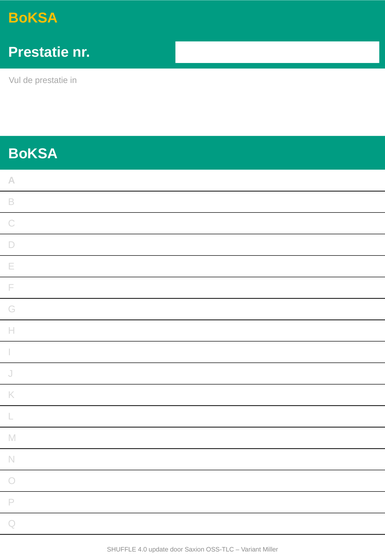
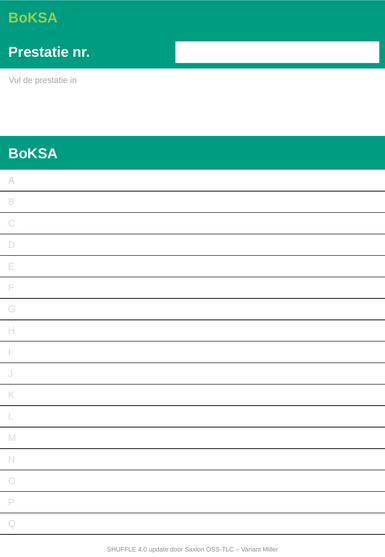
BoKSA colour: yellow -> light green (33, 18)
